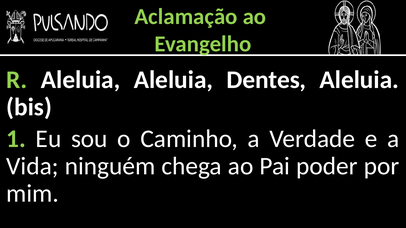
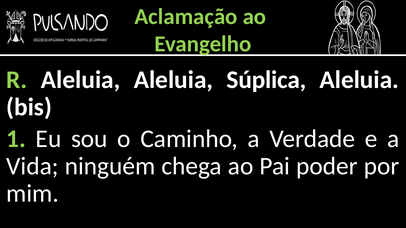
Dentes: Dentes -> Súplica (266, 80)
